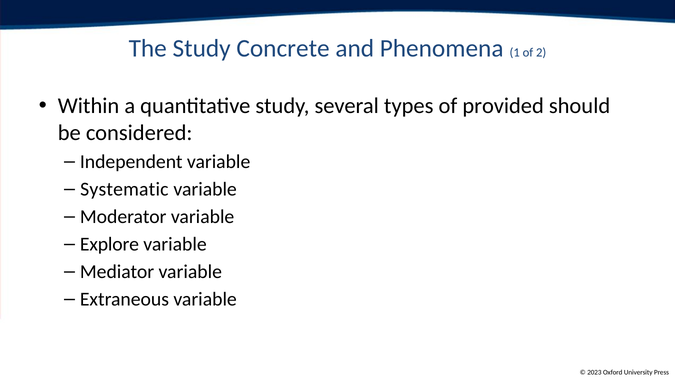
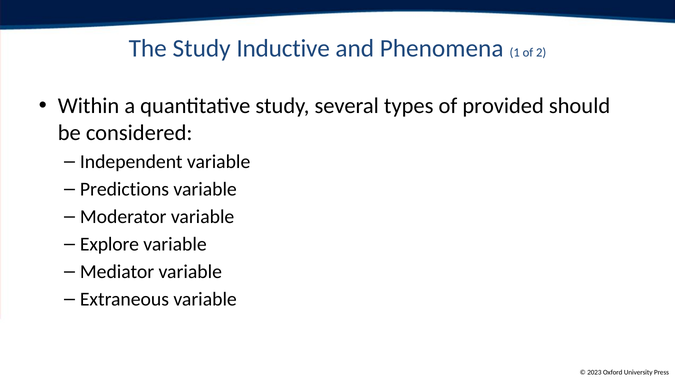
Concrete: Concrete -> Inductive (283, 49)
Systematic: Systematic -> Predictions (124, 190)
